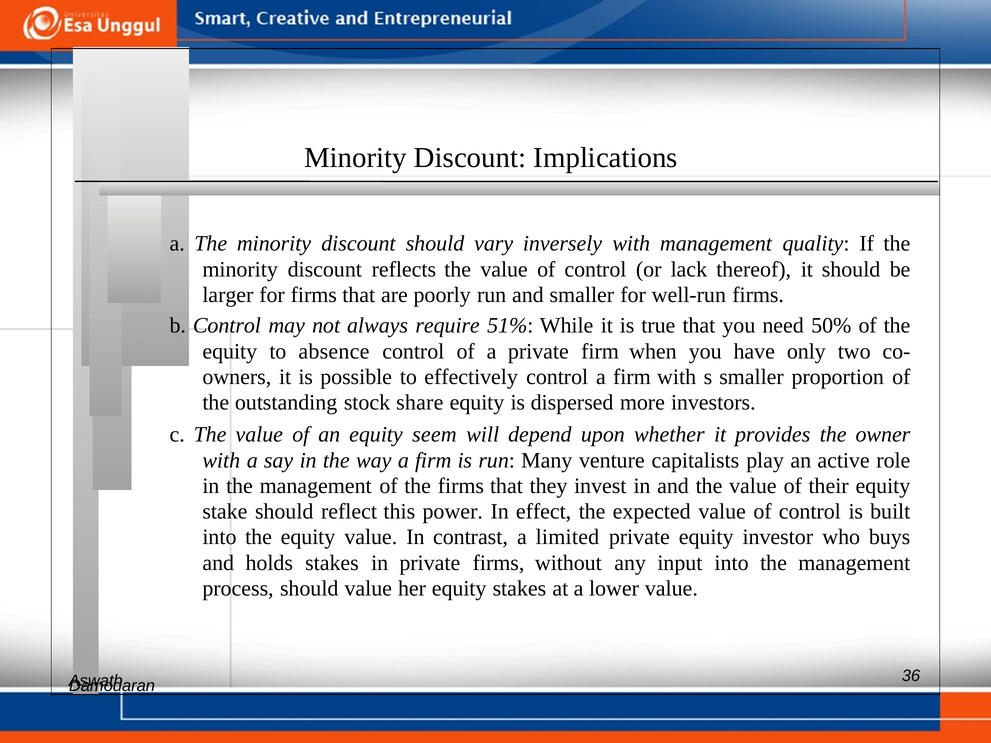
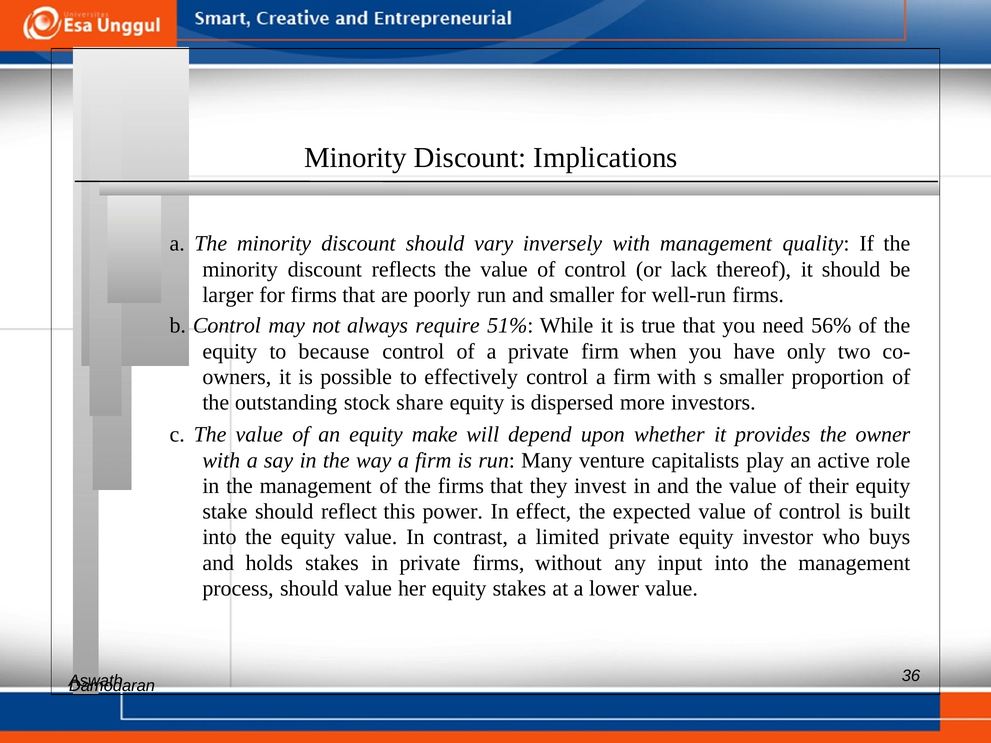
50%: 50% -> 56% (831, 326)
absence: absence -> because (334, 351)
seem: seem -> make (435, 435)
